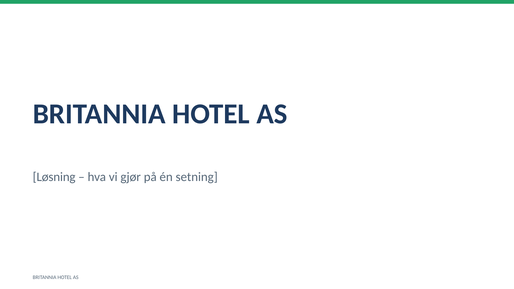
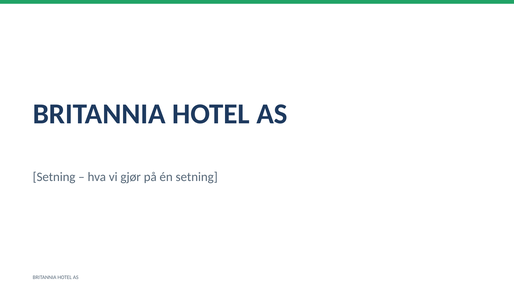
Løsning: Løsning -> Setning (54, 177)
